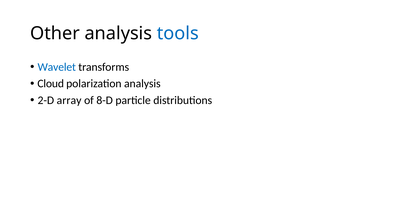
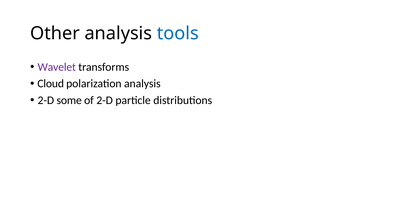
Wavelet colour: blue -> purple (57, 67)
array: array -> some (69, 100)
of 8-D: 8-D -> 2-D (105, 100)
